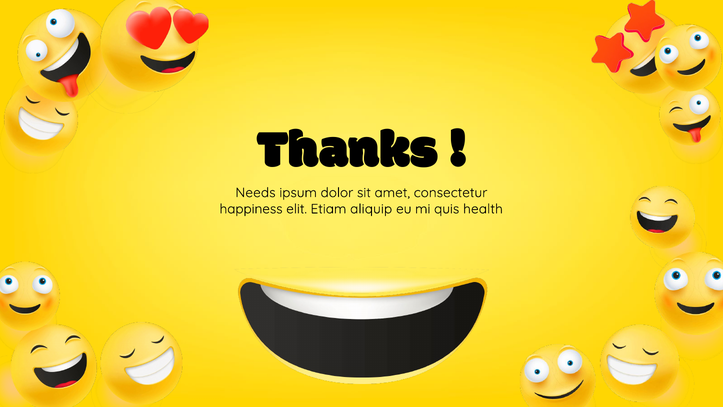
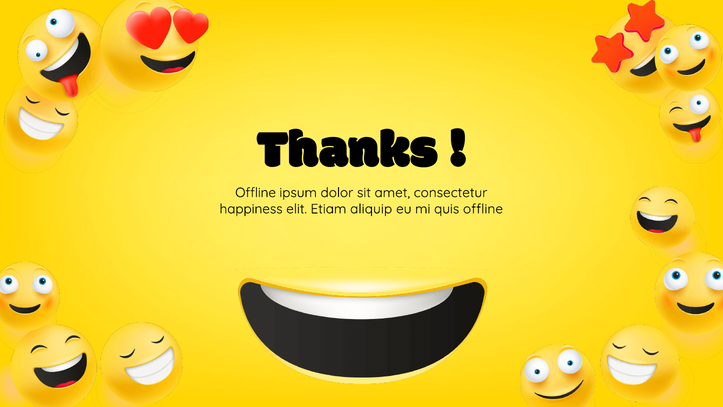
Needs: Needs -> Offline (256, 193)
quis health: health -> offline (483, 209)
